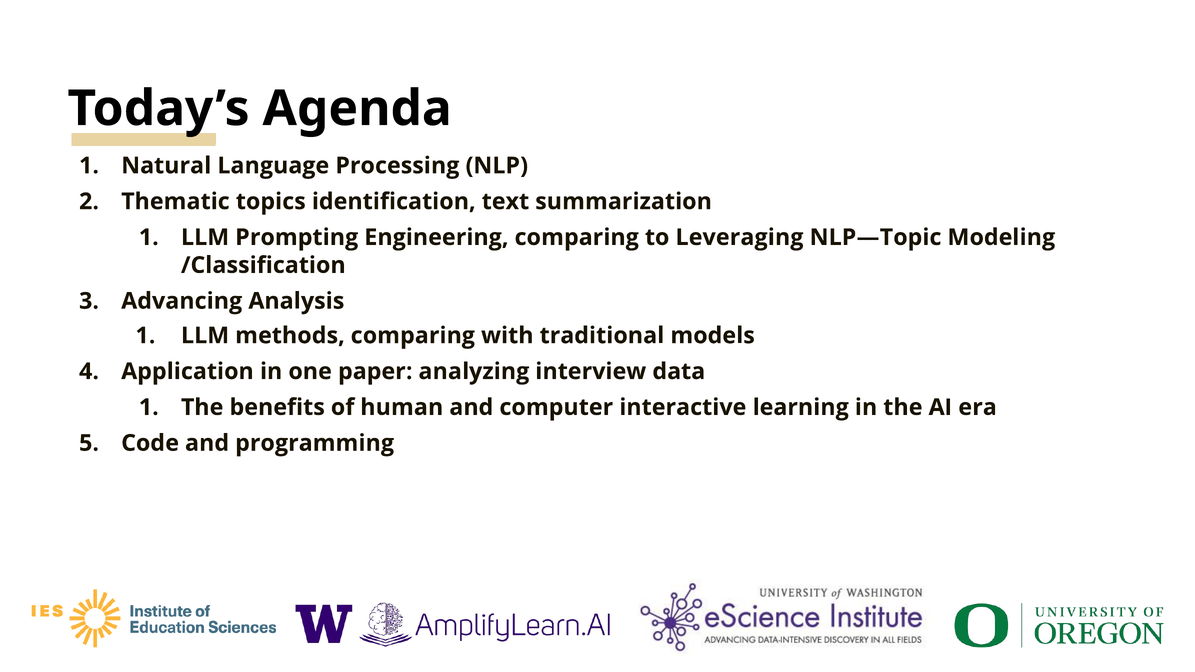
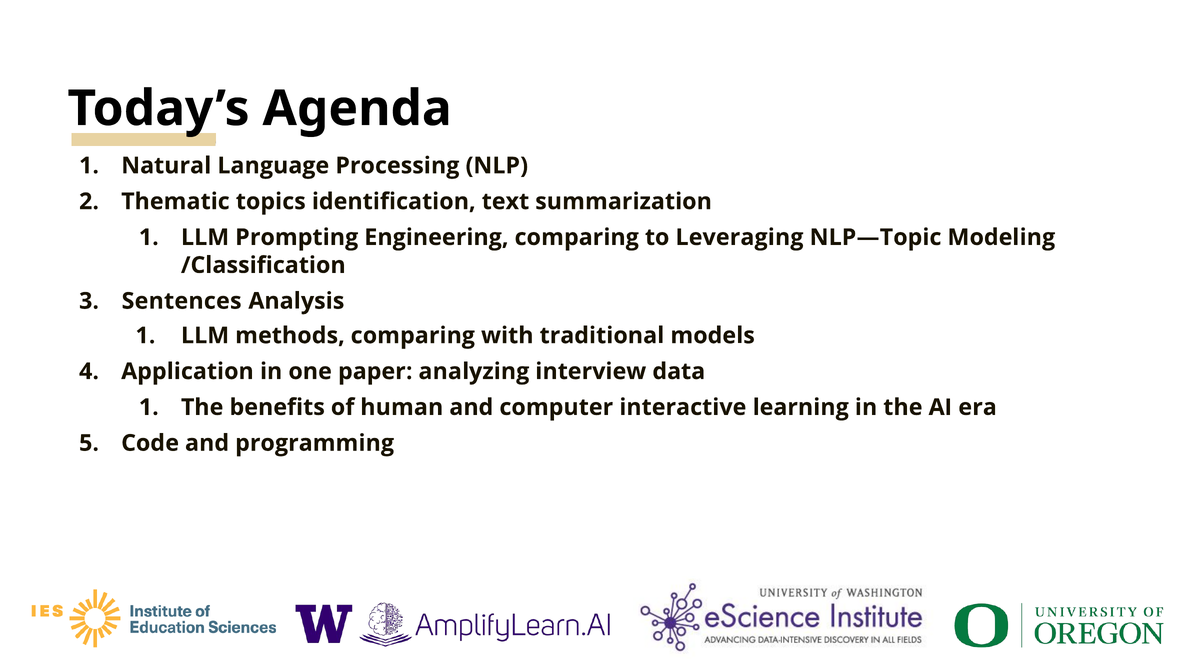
Advancing: Advancing -> Sentences (182, 301)
